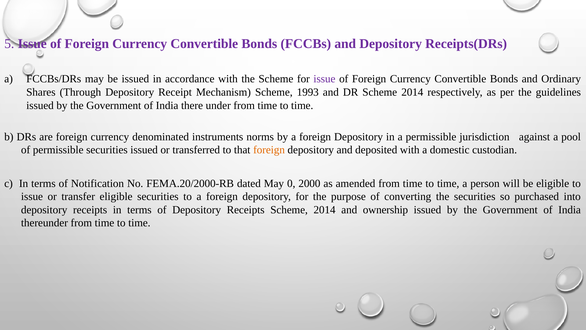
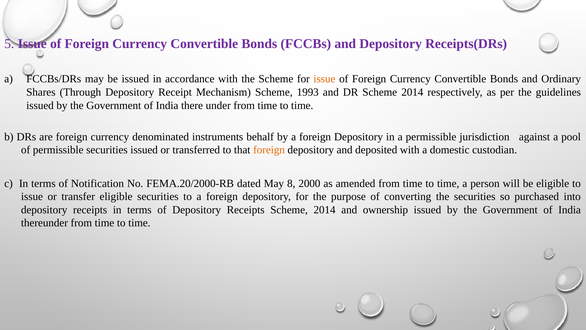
issue colour: purple -> orange (324, 79)
norms: norms -> behalf (260, 137)
0: 0 -> 8 (291, 183)
